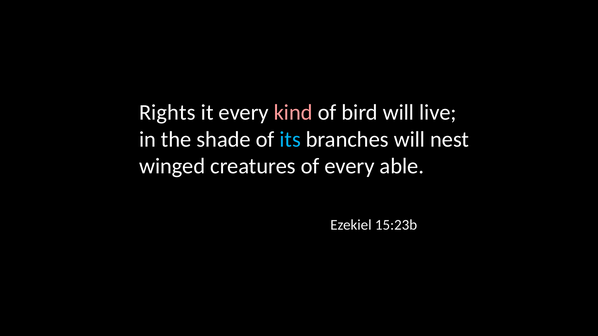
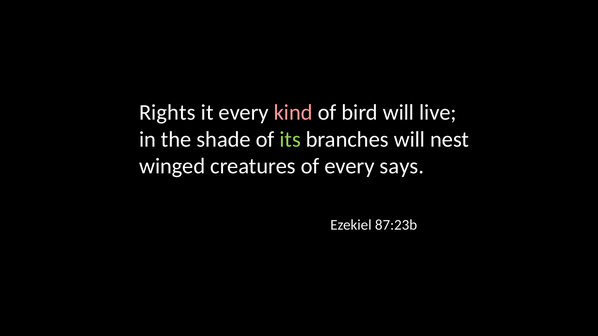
its colour: light blue -> light green (290, 140)
able: able -> says (402, 166)
15:23b: 15:23b -> 87:23b (396, 225)
